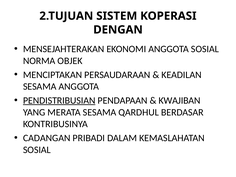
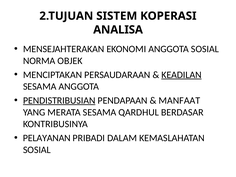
DENGAN: DENGAN -> ANALISA (118, 30)
KEADILAN underline: none -> present (181, 75)
KWAJIBAN: KWAJIBAN -> MANFAAT (179, 100)
CADANGAN: CADANGAN -> PELAYANAN (47, 138)
